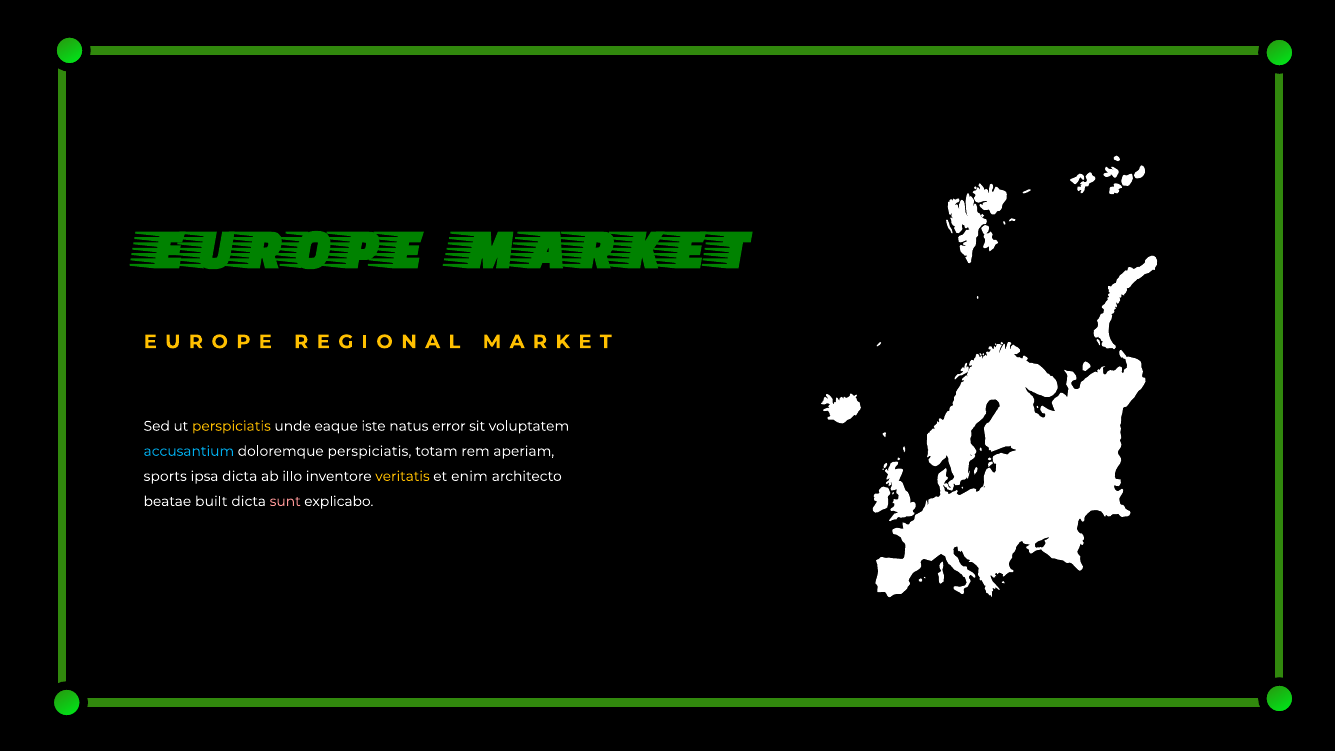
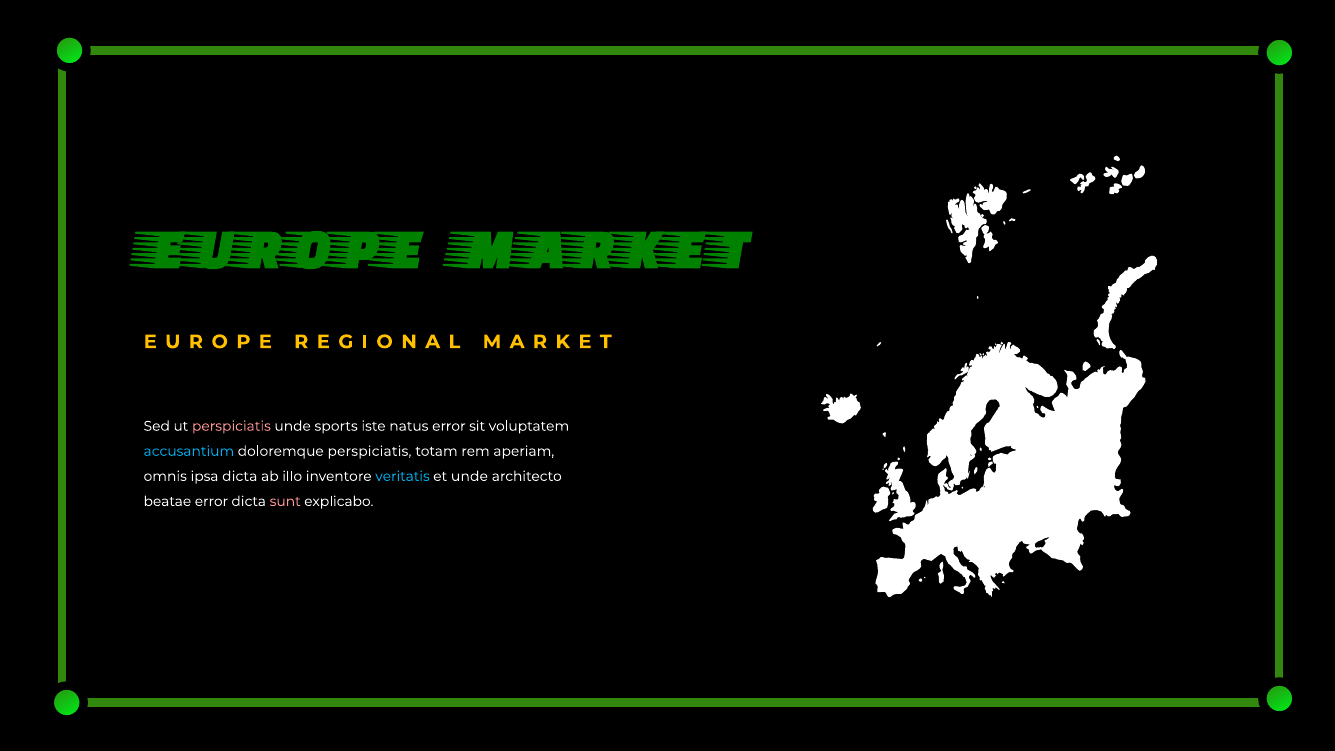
perspiciatis colour: yellow -> pink (231, 426)
eaque: eaque -> sports (336, 426)
sports: sports -> omnis (165, 476)
veritatis colour: yellow -> light blue (402, 476)
et enim: enim -> unde (469, 476)
beatae built: built -> error (211, 501)
